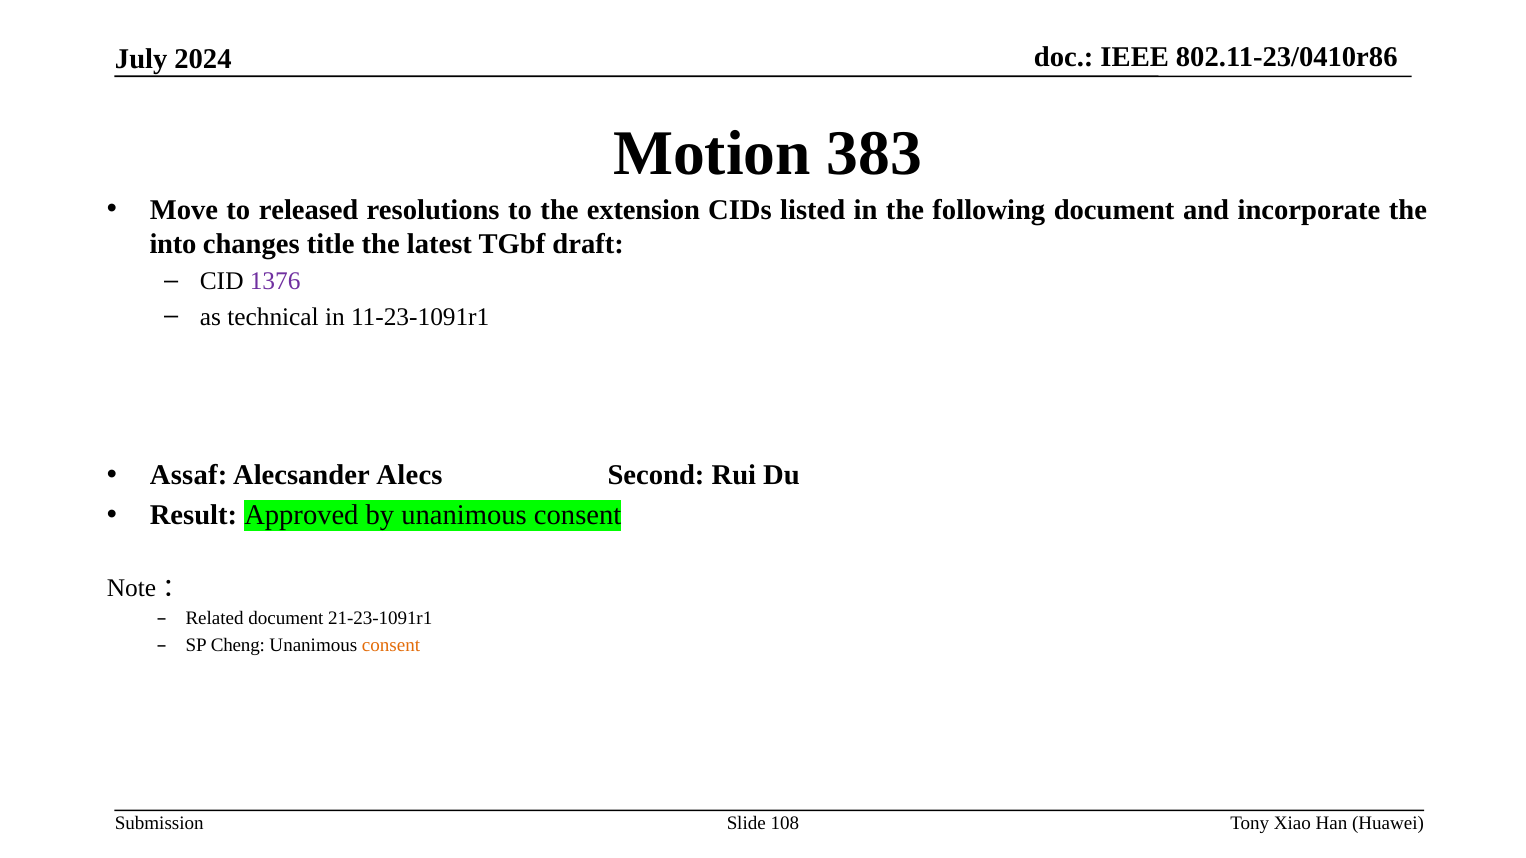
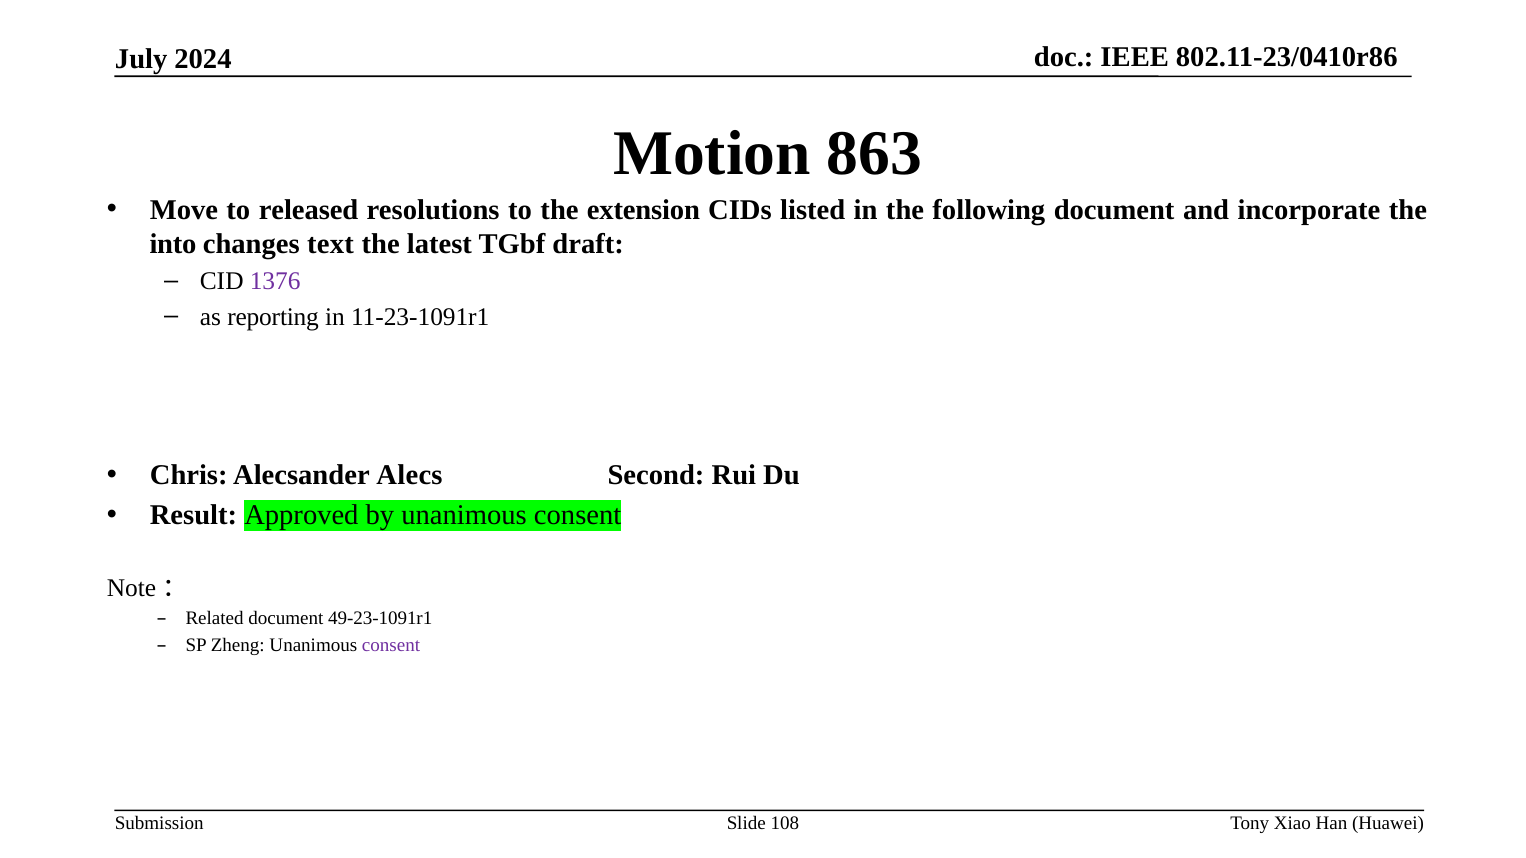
383: 383 -> 863 (874, 153)
title: title -> text (331, 244)
technical: technical -> reporting (273, 317)
Assaf: Assaf -> Chris (189, 476)
21-23-1091r1: 21-23-1091r1 -> 49-23-1091r1 (380, 619)
Cheng: Cheng -> Zheng (238, 645)
consent colour: orange -> purple (391, 645)
